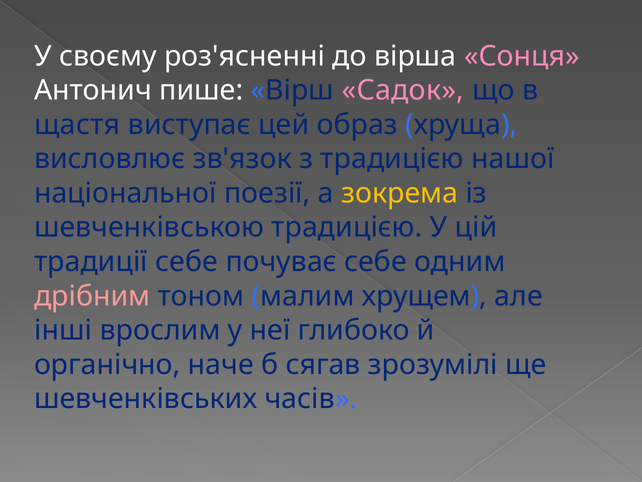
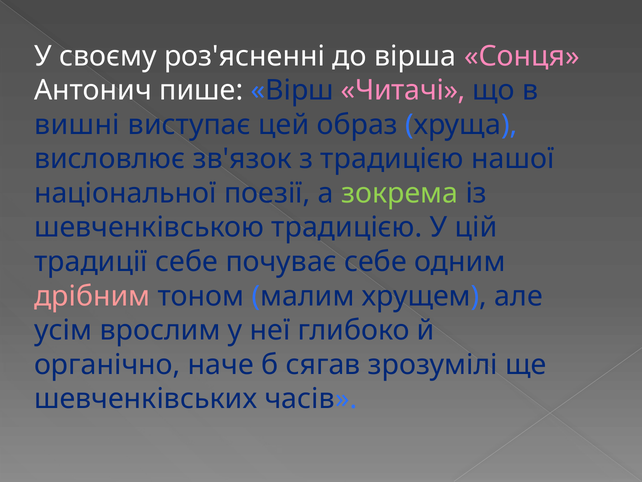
Садок: Садок -> Читачі (403, 90)
щастя: щастя -> вишні (77, 125)
зокрема colour: yellow -> light green (400, 193)
інші: інші -> усім (63, 330)
